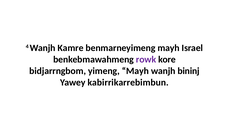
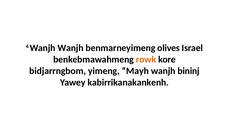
Wanjh Kamre: Kamre -> Wanjh (71, 48)
benmarneyimeng mayh: mayh -> olives (169, 48)
rowk colour: purple -> orange (146, 59)
kabirrikarrebimbun: kabirrikarrebimbun -> kabirrikanakankenh (128, 82)
